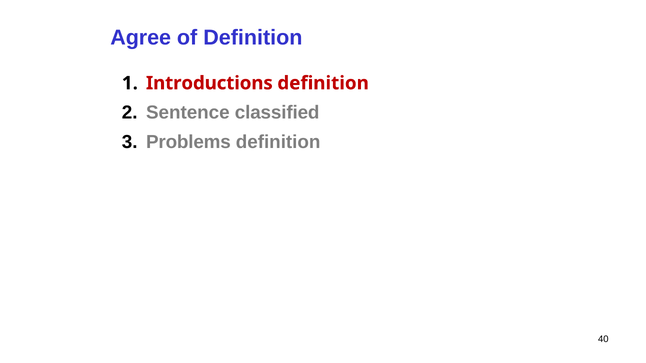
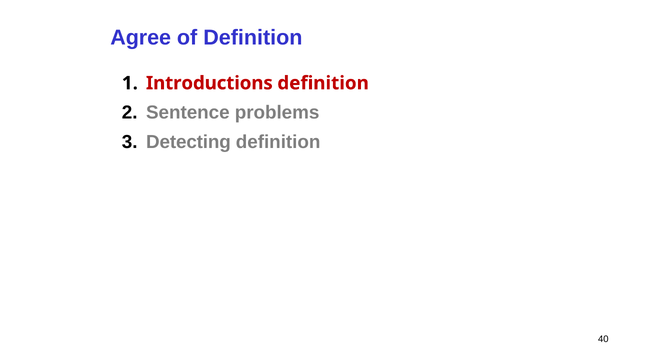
classified: classified -> problems (277, 113)
Problems: Problems -> Detecting (188, 142)
